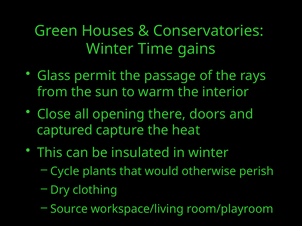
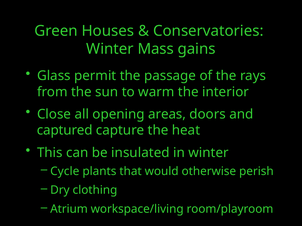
Time: Time -> Mass (156, 49)
there: there -> areas (167, 114)
Source: Source -> Atrium (69, 210)
